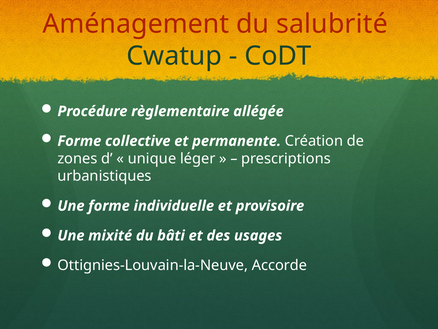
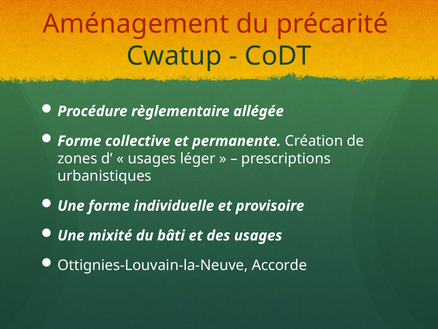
salubrité: salubrité -> précarité (332, 24)
unique: unique -> usages (152, 158)
